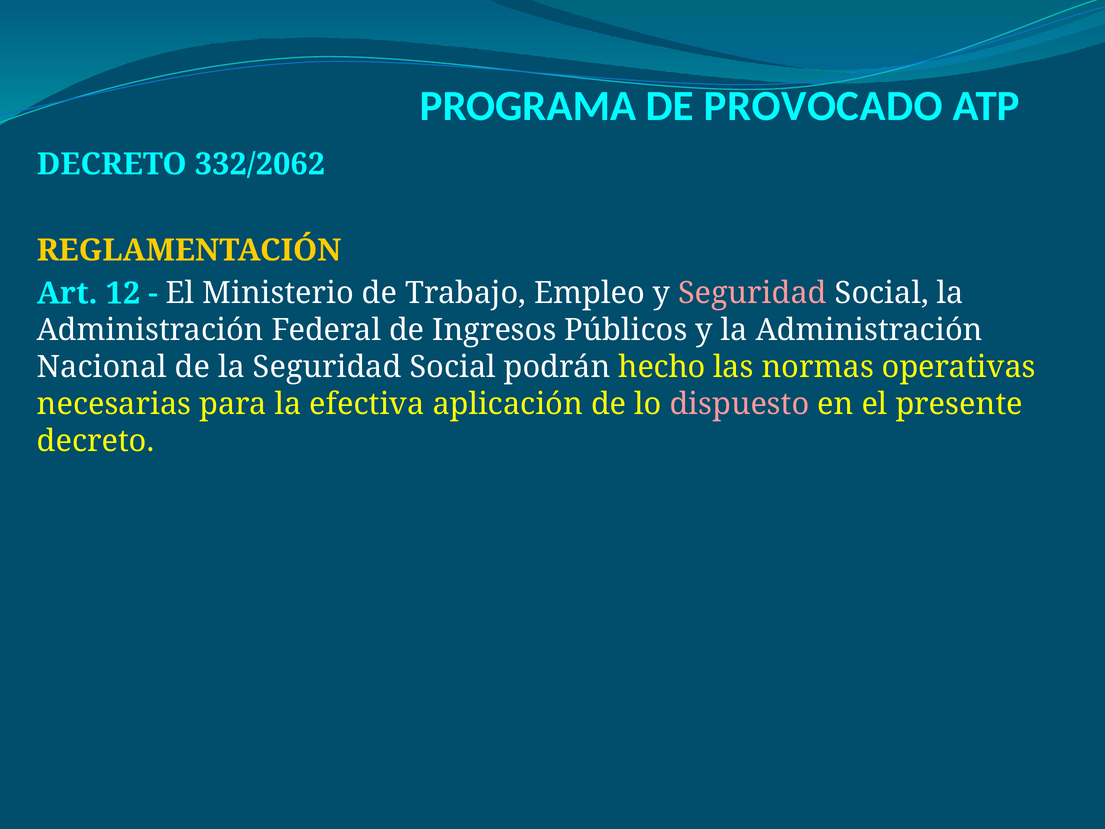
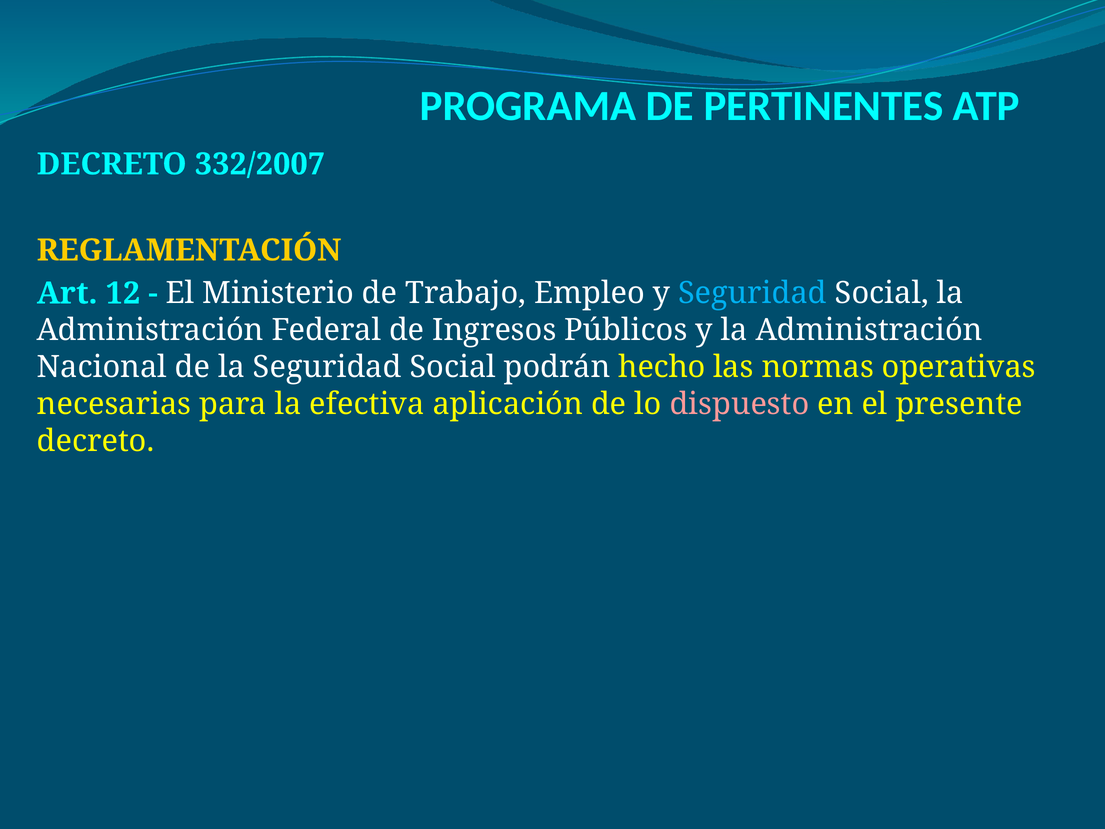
PROVOCADO: PROVOCADO -> PERTINENTES (823, 106)
332/2062: 332/2062 -> 332/2007 (260, 164)
Seguridad colour: pink -> light blue (753, 293)
